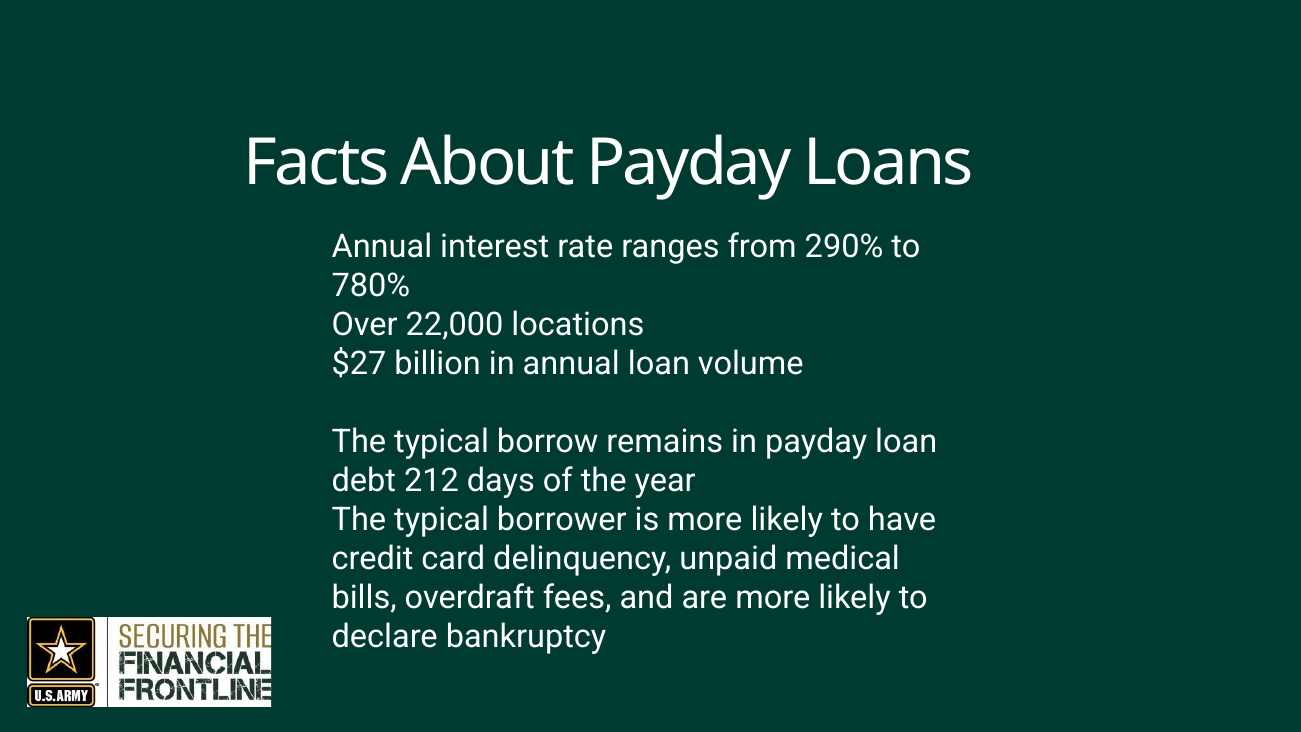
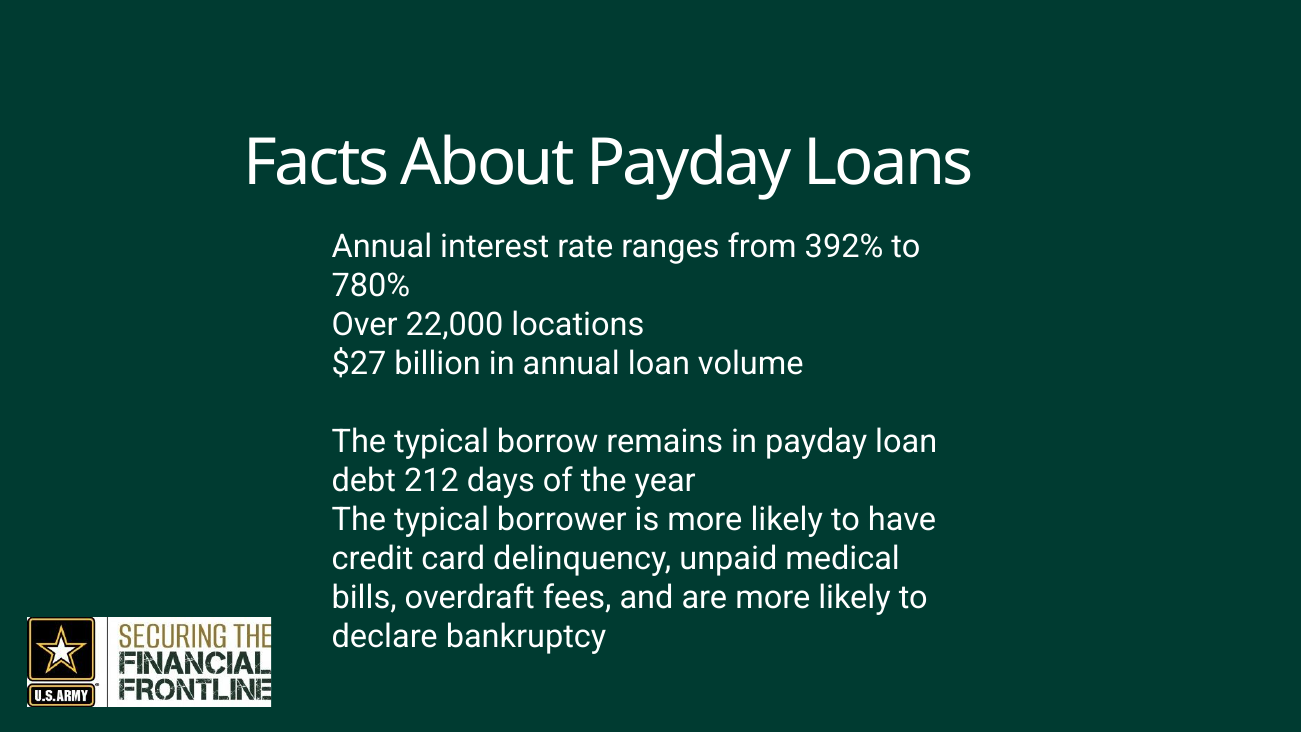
290%: 290% -> 392% (844, 247)
